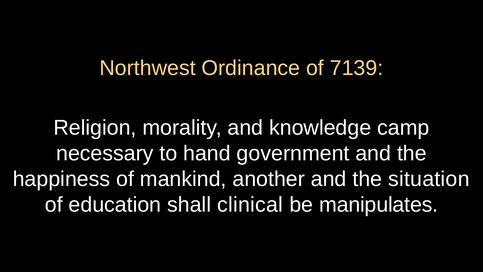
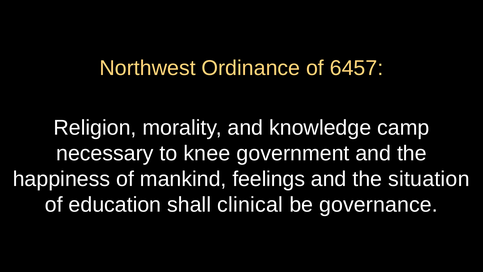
7139: 7139 -> 6457 (357, 68)
hand: hand -> knee (207, 153)
another: another -> feelings (269, 179)
manipulates: manipulates -> governance (378, 205)
